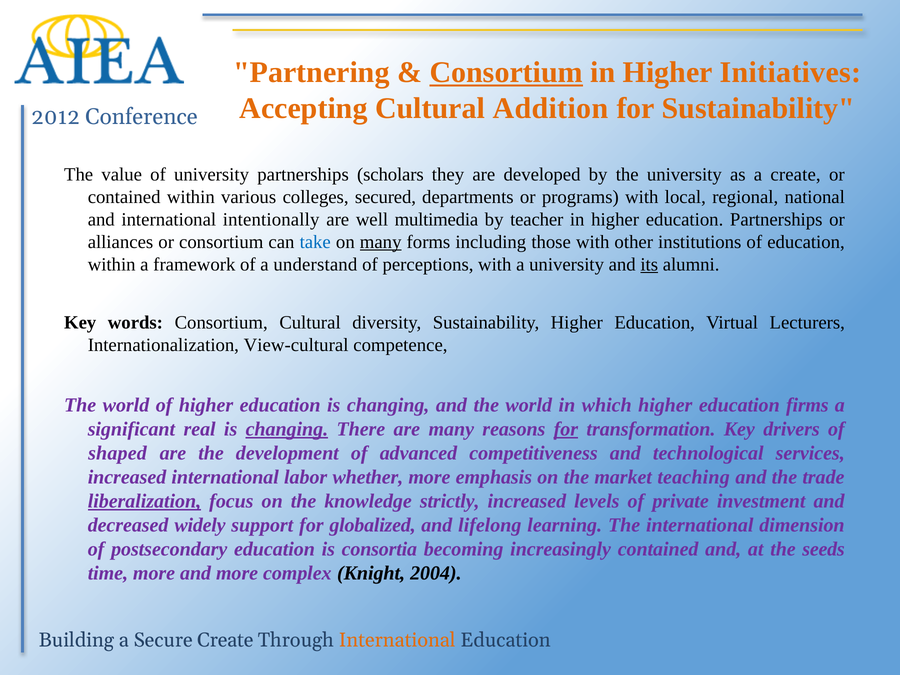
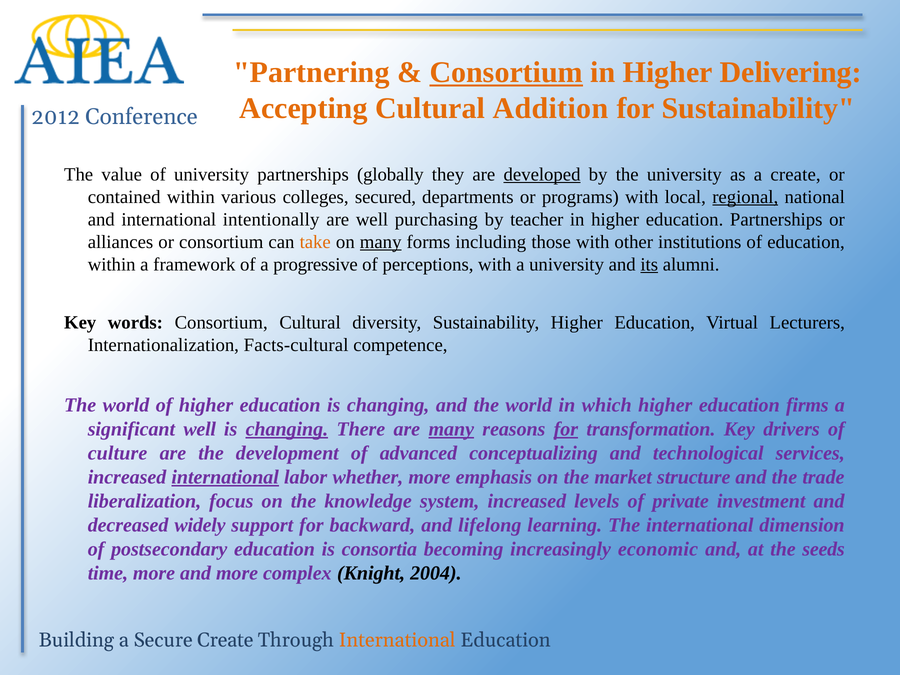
Initiatives: Initiatives -> Delivering (791, 73)
scholars: scholars -> globally (390, 175)
developed underline: none -> present (542, 175)
regional underline: none -> present (745, 197)
multimedia: multimedia -> purchasing (436, 220)
take colour: blue -> orange (315, 242)
understand: understand -> progressive (316, 265)
View-cultural: View-cultural -> Facts-cultural (296, 345)
significant real: real -> well (200, 429)
many underline: none -> present (451, 429)
shaped: shaped -> culture (118, 453)
competitiveness: competitiveness -> conceptualizing (534, 453)
international underline: none -> present (225, 477)
teaching: teaching -> structure (694, 477)
liberalization underline: present -> none (144, 501)
strictly: strictly -> system (450, 501)
globalized: globalized -> backward (372, 525)
increasingly contained: contained -> economic (658, 549)
